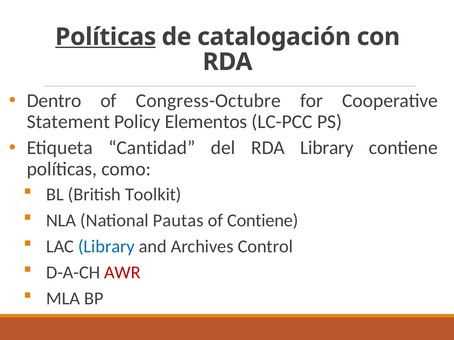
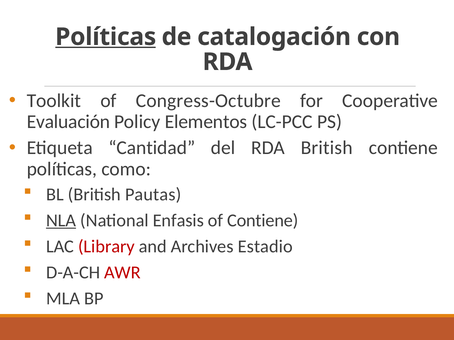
Dentro: Dentro -> Toolkit (54, 101)
Statement: Statement -> Evaluación (68, 122)
RDA Library: Library -> British (327, 148)
Toolkit: Toolkit -> Pautas (153, 195)
NLA underline: none -> present (61, 221)
Pautas: Pautas -> Enfasis (178, 221)
Library colour: blue -> red (106, 247)
Control: Control -> Estadio (265, 247)
